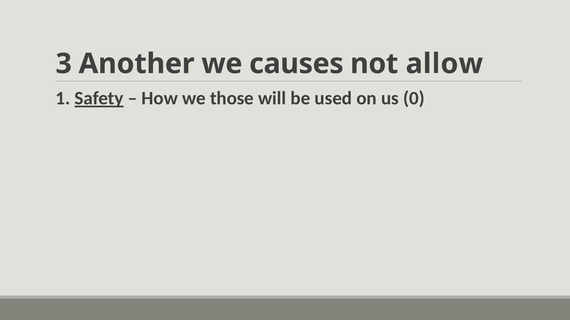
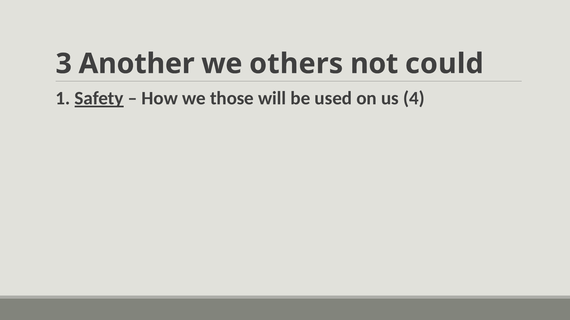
causes: causes -> others (296, 64)
allow: allow -> could (444, 64)
0: 0 -> 4 (414, 99)
